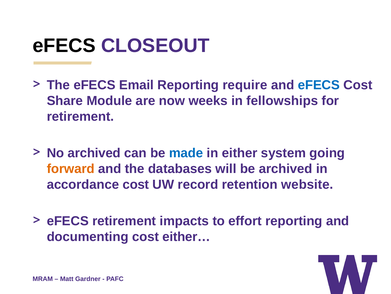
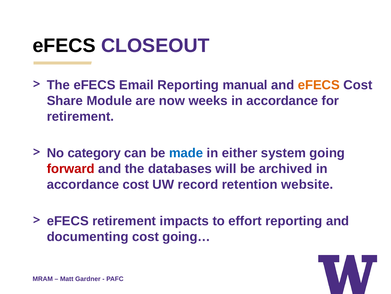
require: require -> manual (245, 85)
eFECS colour: blue -> orange (319, 85)
fellowships: fellowships -> accordance (282, 101)
No archived: archived -> category (94, 153)
forward colour: orange -> red (71, 168)
either…: either… -> going… (186, 236)
